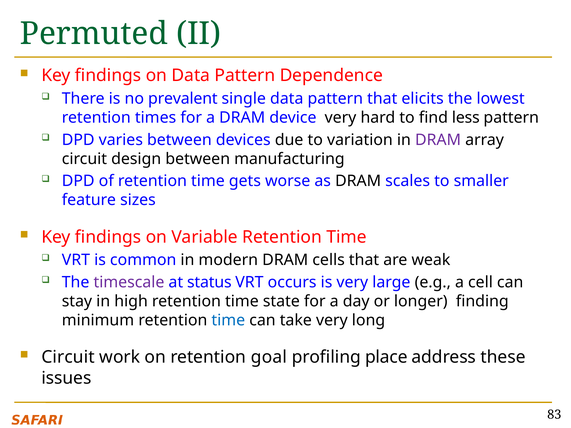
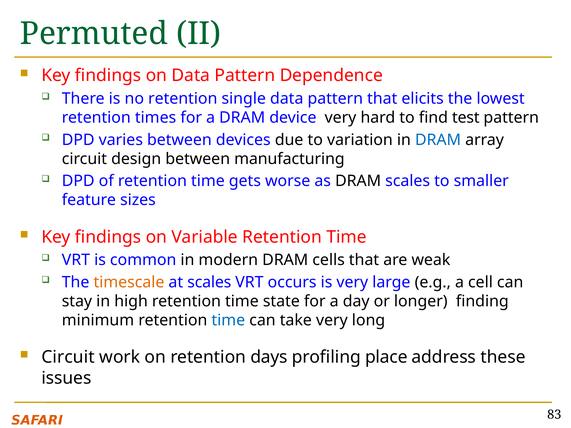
no prevalent: prevalent -> retention (183, 99)
less: less -> test (466, 118)
DRAM colour: purple -> blue (438, 140)
timescale colour: purple -> orange (129, 282)
at status: status -> scales (209, 282)
goal: goal -> days (269, 357)
